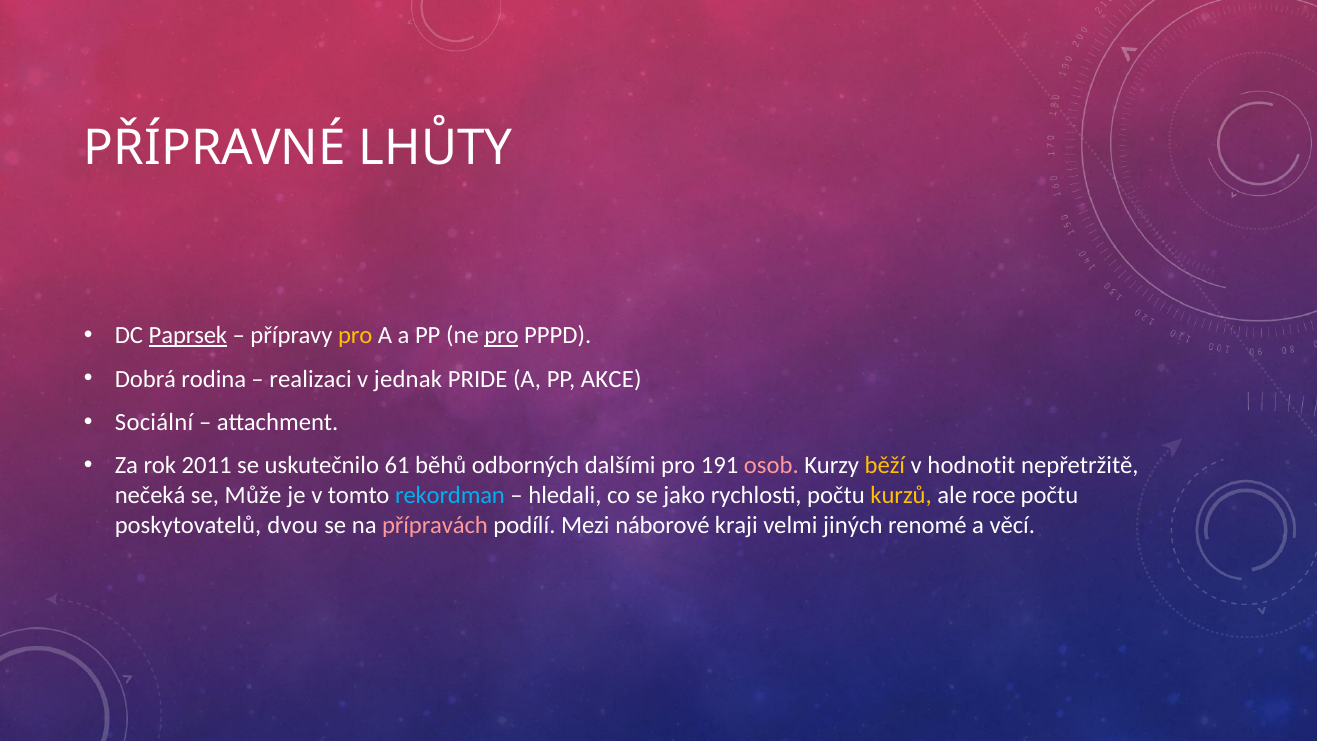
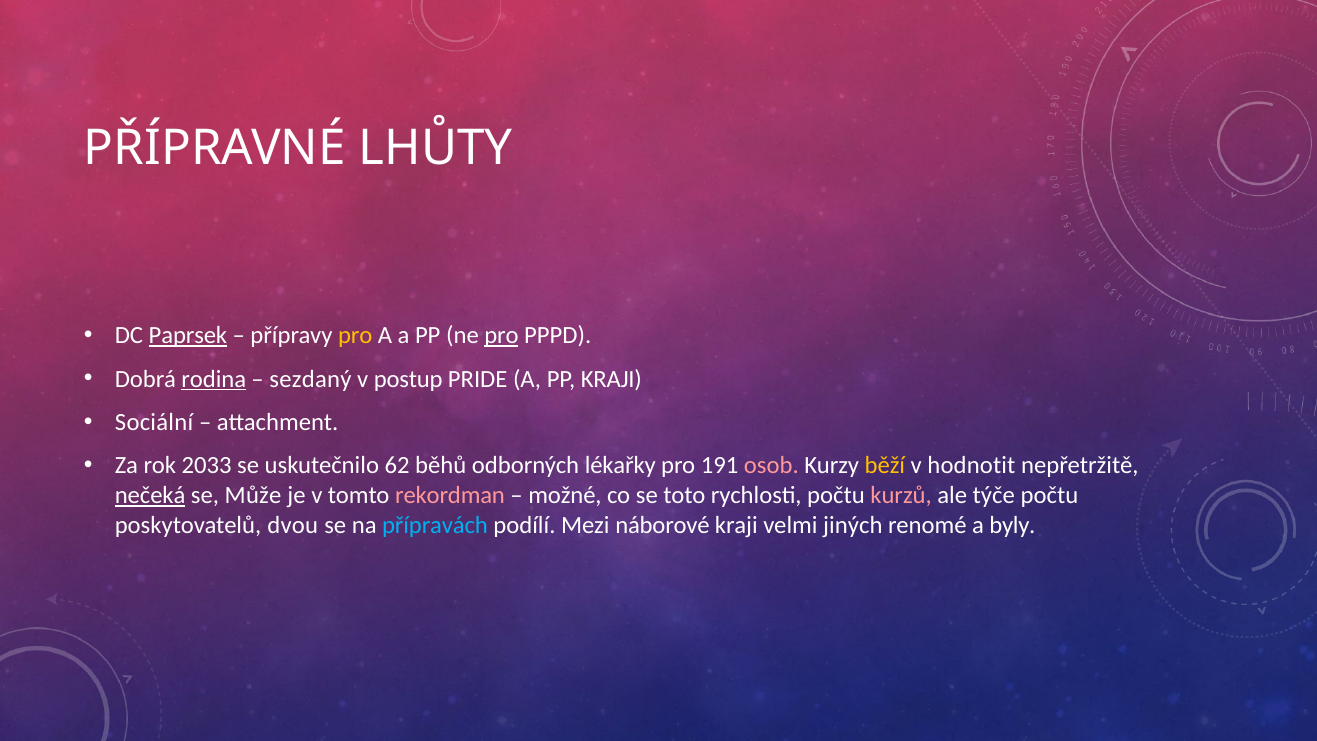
rodina underline: none -> present (214, 379)
realizaci: realizaci -> sezdaný (310, 379)
jednak: jednak -> postup (408, 379)
PP AKCE: AKCE -> KRAJI (611, 379)
2011: 2011 -> 2033 (207, 466)
61: 61 -> 62 (397, 466)
dalšími: dalšími -> lékařky (620, 466)
nečeká underline: none -> present (150, 495)
rekordman colour: light blue -> pink (450, 495)
hledali: hledali -> možné (565, 495)
jako: jako -> toto (684, 495)
kurzů colour: yellow -> pink (901, 495)
roce: roce -> týče (994, 495)
přípravách colour: pink -> light blue (435, 525)
věcí: věcí -> byly (1012, 525)
